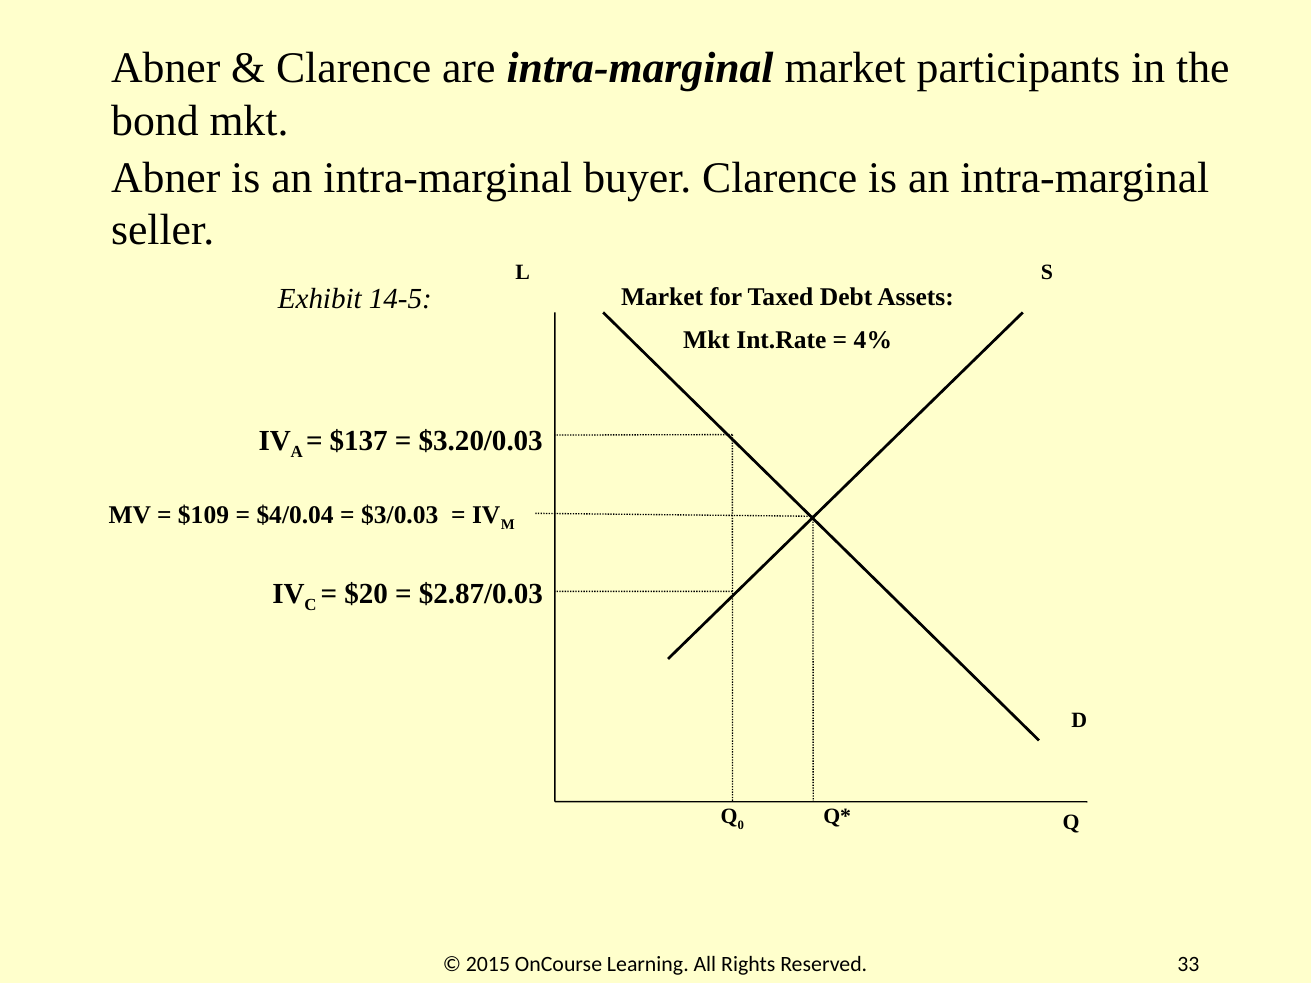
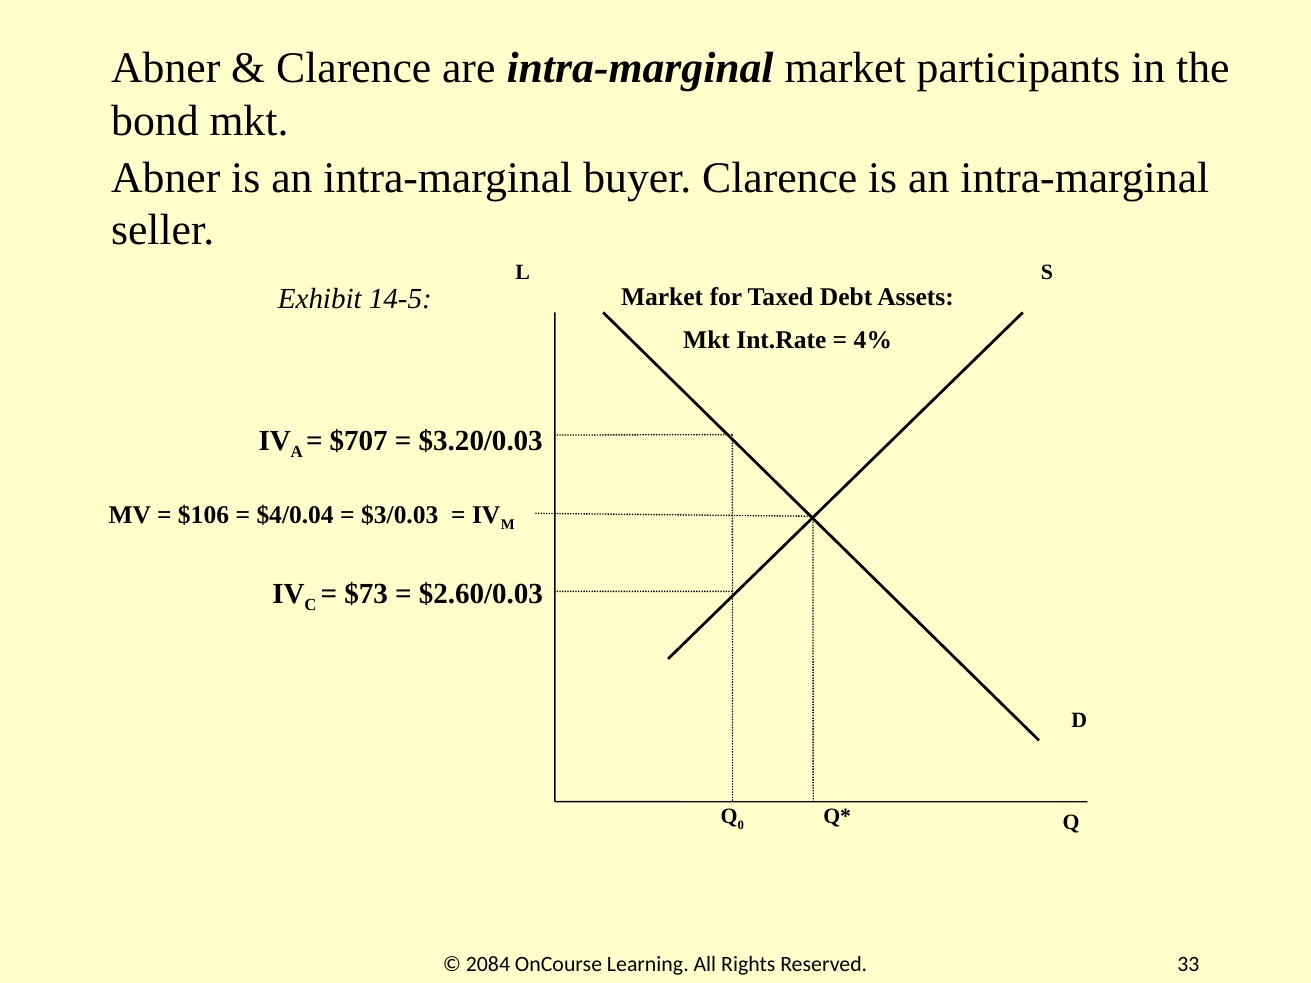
$137: $137 -> $707 (359, 441)
$109: $109 -> $106 (204, 515)
$20: $20 -> $73 (366, 594)
$2.87/0.03: $2.87/0.03 -> $2.60/0.03 (481, 594)
2015: 2015 -> 2084 (488, 965)
